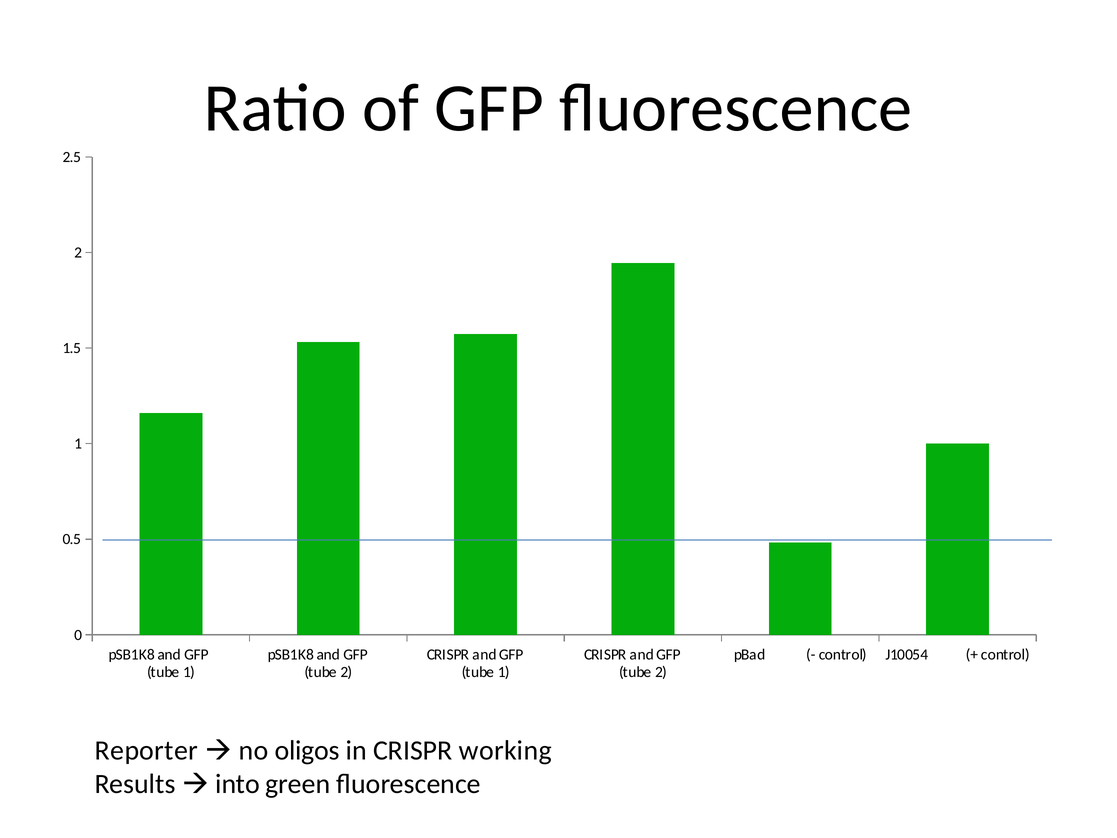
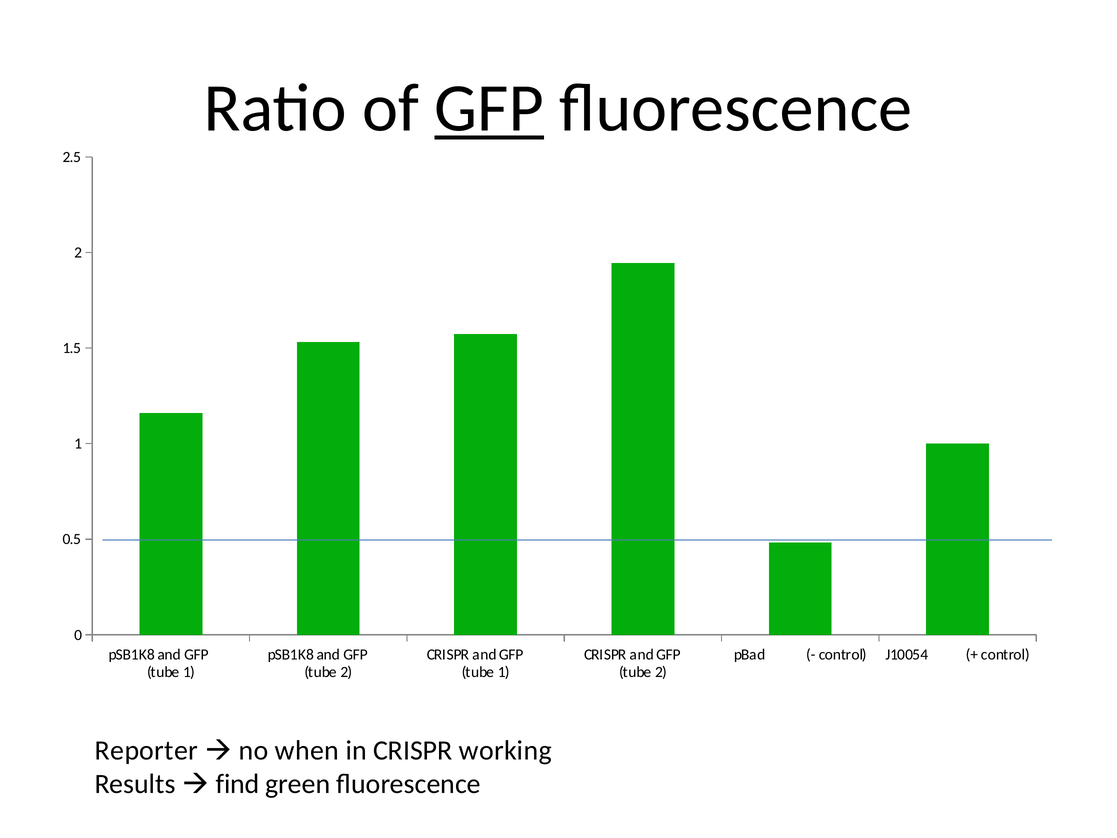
GFP underline: none -> present (489, 108)
oligos: oligos -> when (307, 750)
into: into -> find (238, 784)
